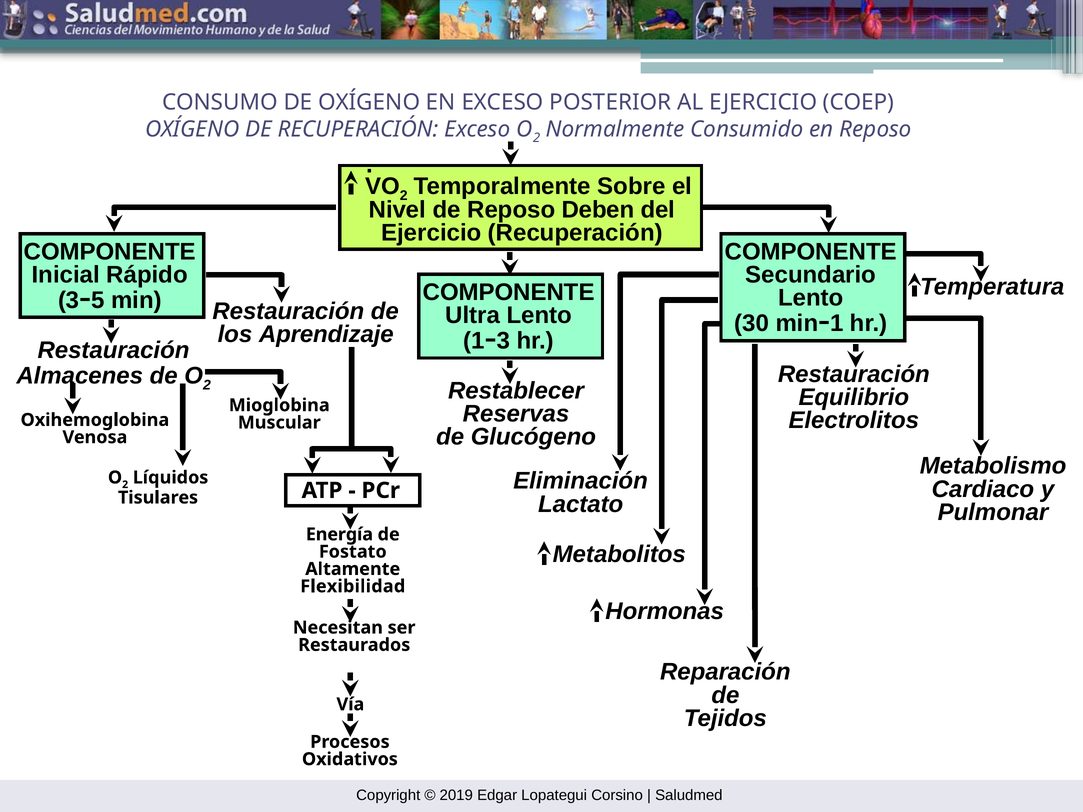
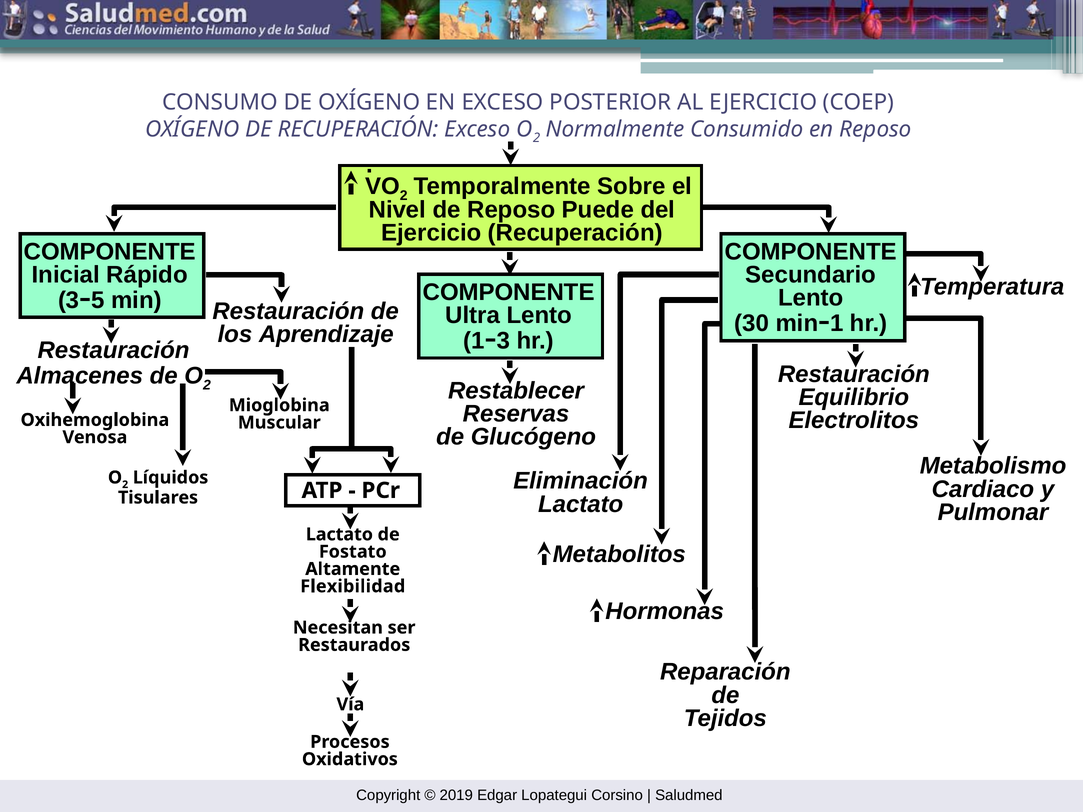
Deben: Deben -> Puede (598, 210)
Energía: Energía -> Lactato (339, 535)
